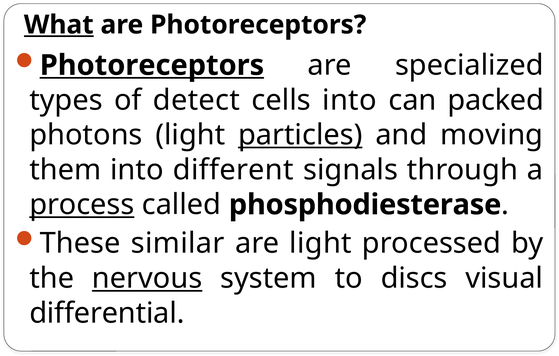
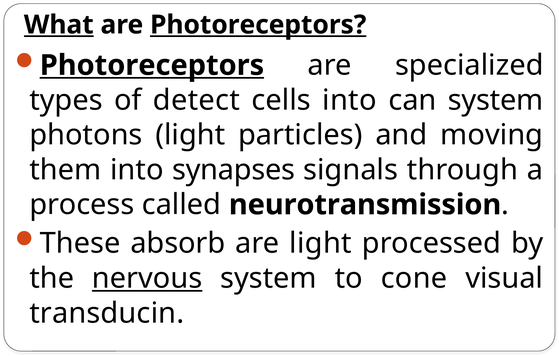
Photoreceptors underline: none -> present (258, 25)
can packed: packed -> system (496, 100)
particles underline: present -> none (300, 135)
different: different -> synapses (234, 170)
process underline: present -> none (82, 205)
phosphodiesterase: phosphodiesterase -> neurotransmission (365, 205)
similar: similar -> absorb (178, 243)
discs: discs -> cone (414, 278)
differential: differential -> transducin (107, 313)
